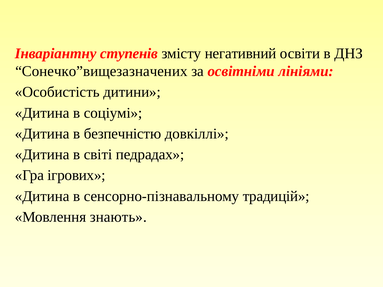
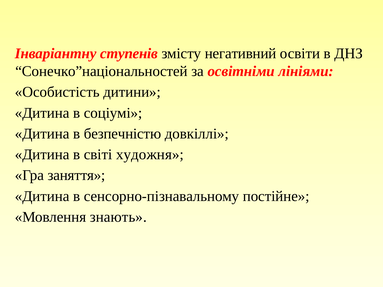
Сонечко”вищезазначених: Сонечко”вищезазначених -> Сонечко”національностей (101, 71)
педрадах: педрадах -> художня (150, 155)
ігрових: ігрових -> заняття (76, 175)
традицій: традицій -> постійне (276, 196)
